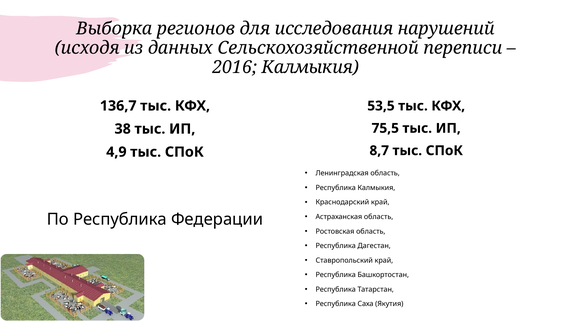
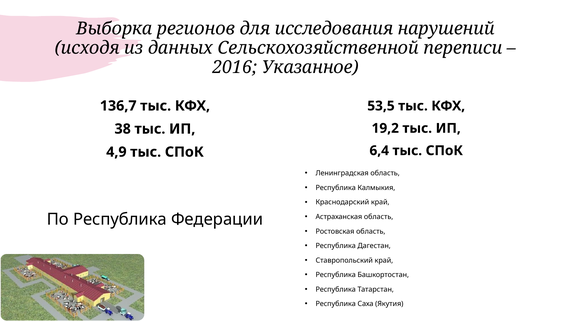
2016 Калмыкия: Калмыкия -> Указанное (310, 67)
75,5: 75,5 -> 19,2 (385, 128)
8,7: 8,7 -> 6,4 (379, 151)
